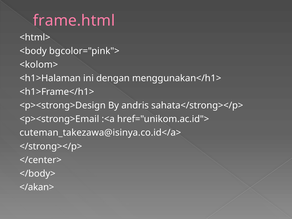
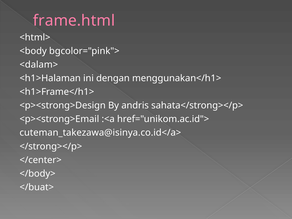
<kolom>: <kolom> -> <dalam> (39, 65)
</akan>: </akan> -> </buat> (37, 187)
